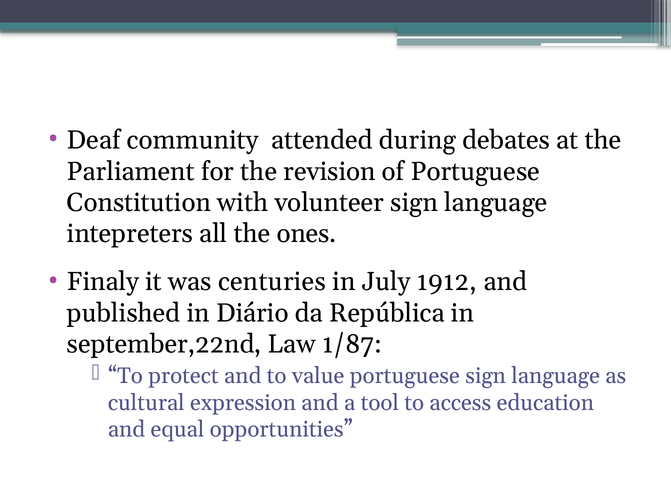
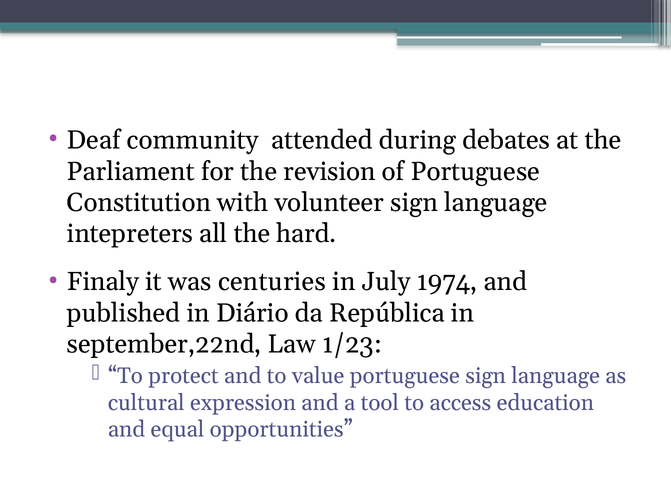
ones: ones -> hard (306, 234)
1912: 1912 -> 1974 (447, 282)
1/87: 1/87 -> 1/23 (352, 344)
